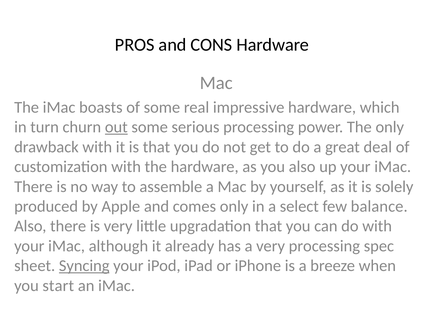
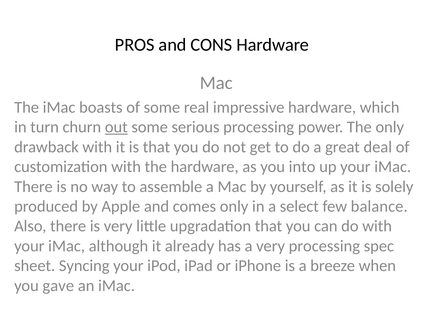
you also: also -> into (302, 167)
Syncing underline: present -> none (84, 266)
start: start -> gave (58, 286)
